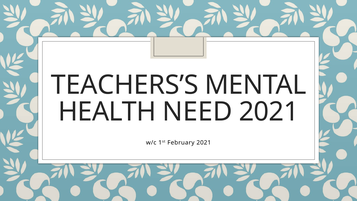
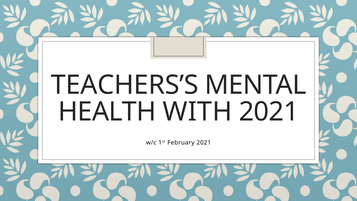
NEED: NEED -> WITH (197, 112)
